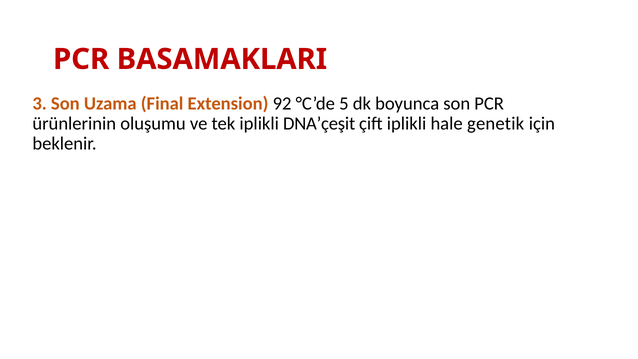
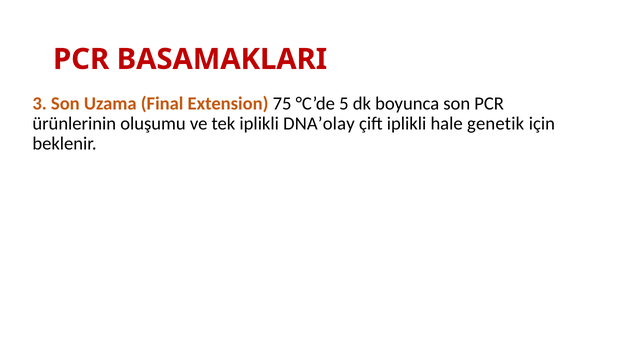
92: 92 -> 75 (282, 103)
DNA’çeşit: DNA’çeşit -> DNA’olay (319, 123)
